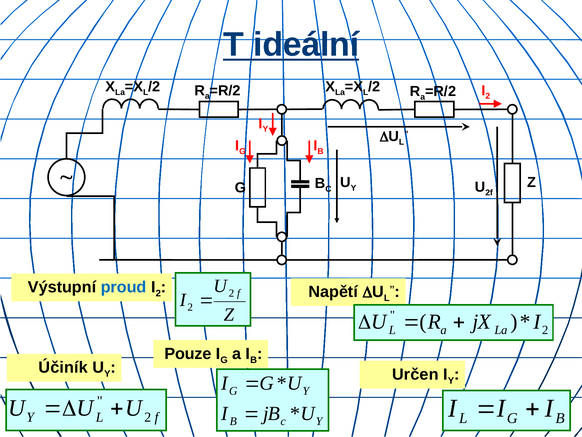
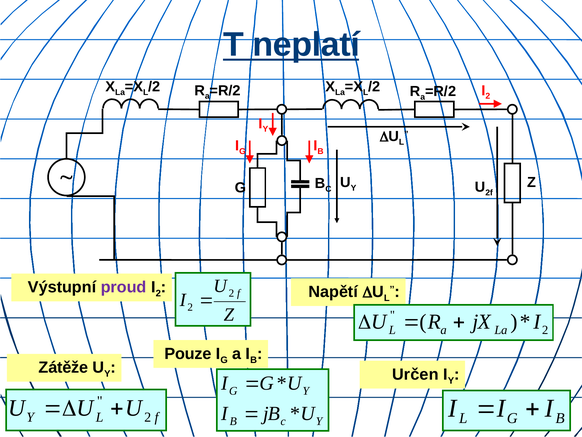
ideální: ideální -> neplatí (306, 45)
proud colour: blue -> purple (124, 287)
Účiník: Účiník -> Zátěže (63, 367)
